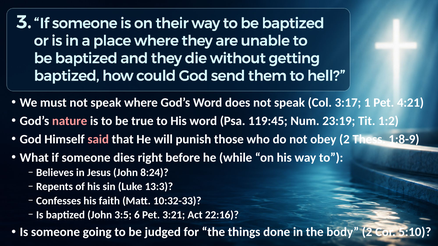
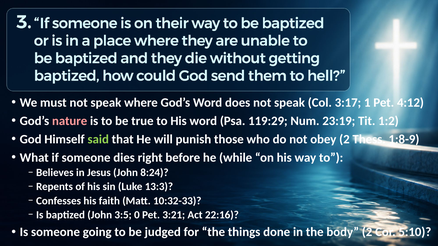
4:21: 4:21 -> 4:12 (410, 103)
119:45: 119:45 -> 119:29 (268, 121)
said colour: pink -> light green (98, 139)
6: 6 -> 0 (137, 215)
